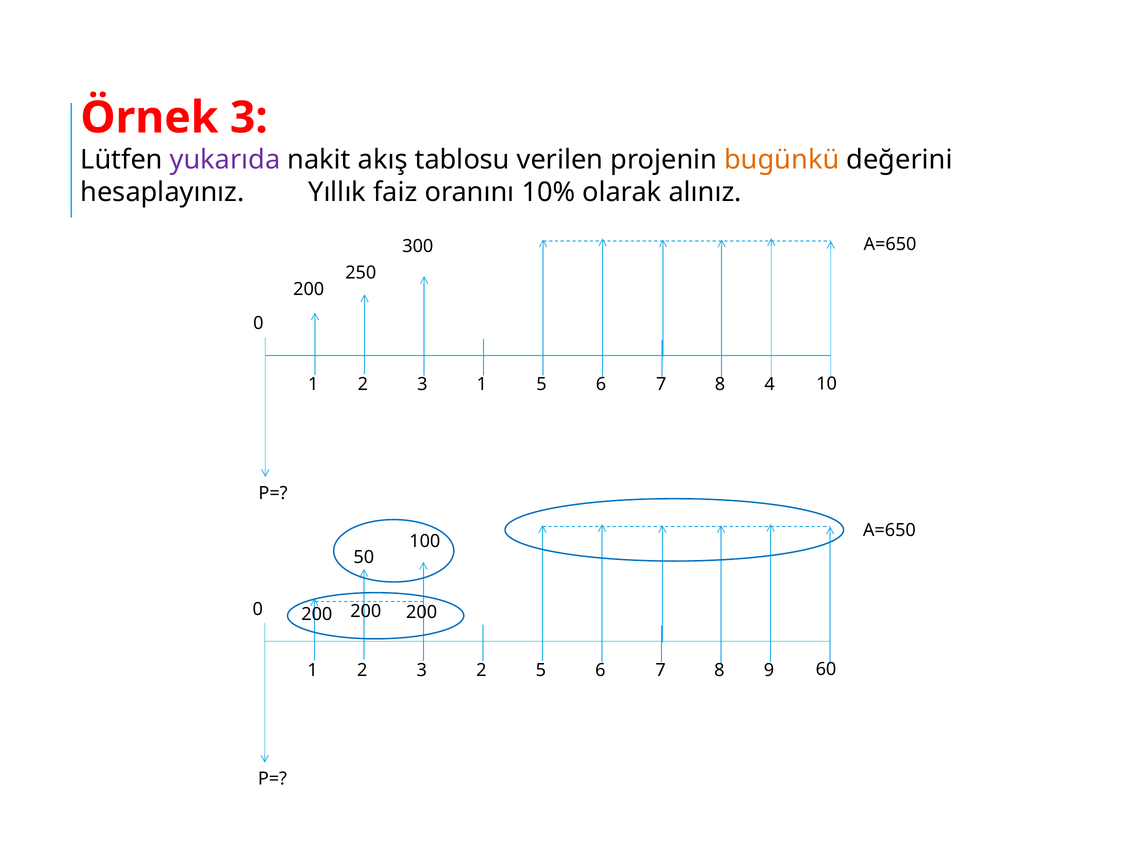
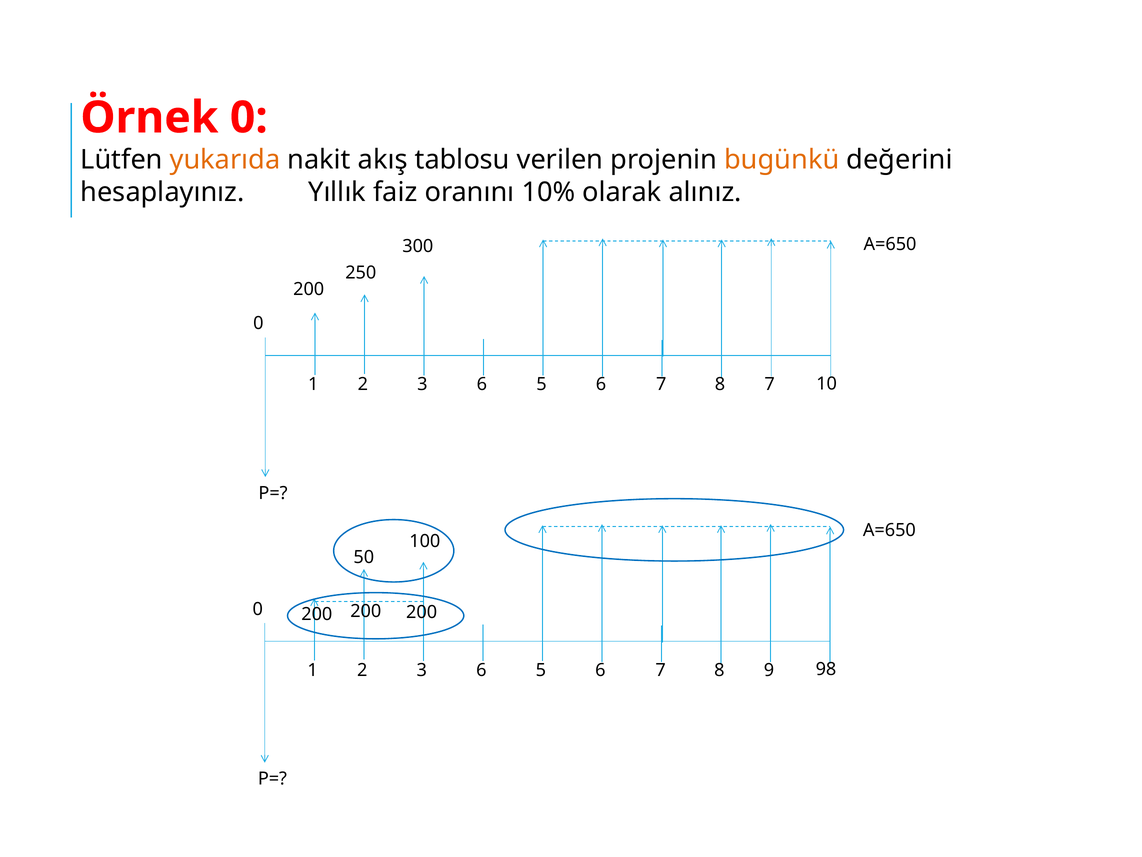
Örnek 3: 3 -> 0 (249, 118)
yukarıda colour: purple -> orange (225, 159)
1: 1 -> 6 (482, 384)
8 4: 4 -> 7 (770, 384)
2: 2 -> 6 (481, 670)
60: 60 -> 98 (826, 669)
